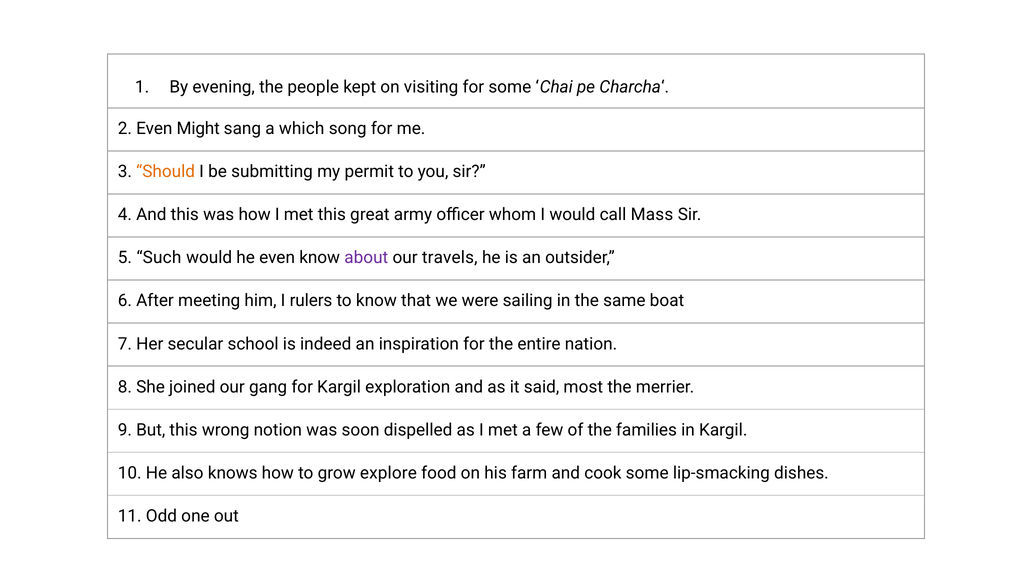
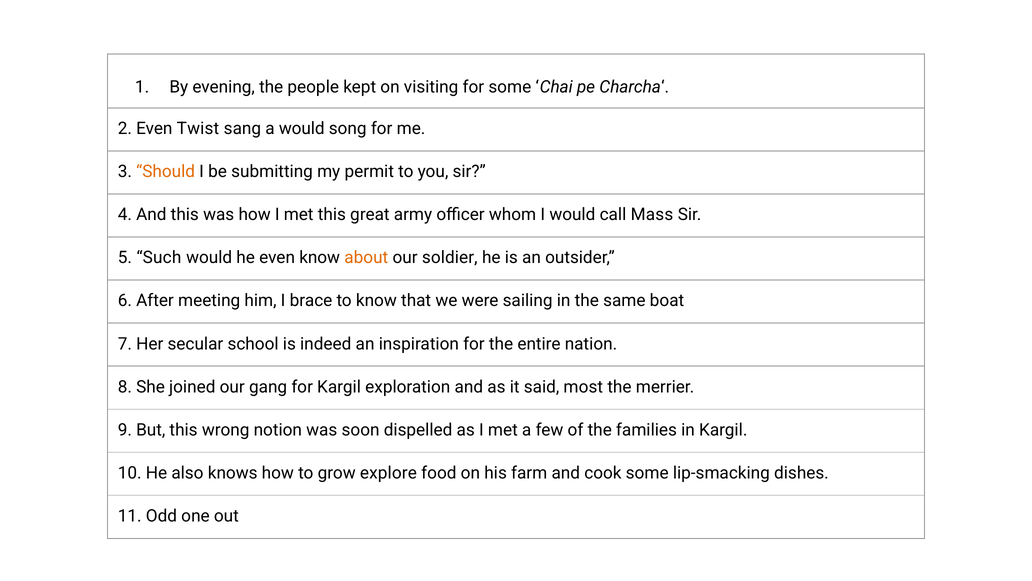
Might: Might -> Twist (198, 129)
a which: which -> would (302, 129)
about colour: purple -> orange (366, 258)
travels: travels -> soldier (450, 258)
rulers: rulers -> brace (311, 301)
